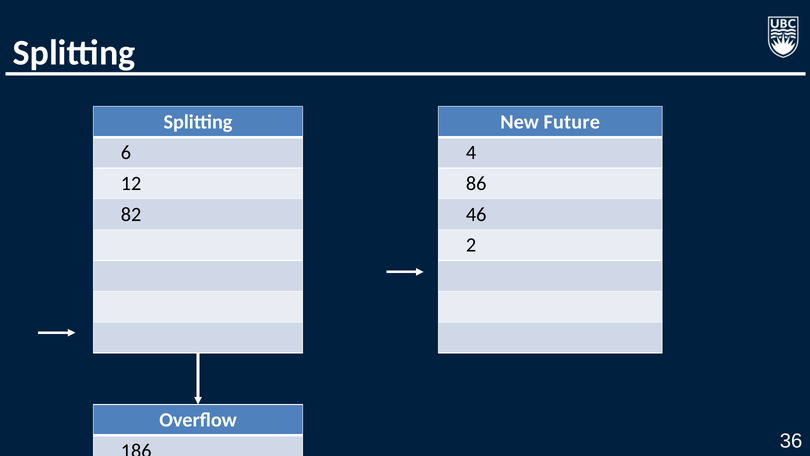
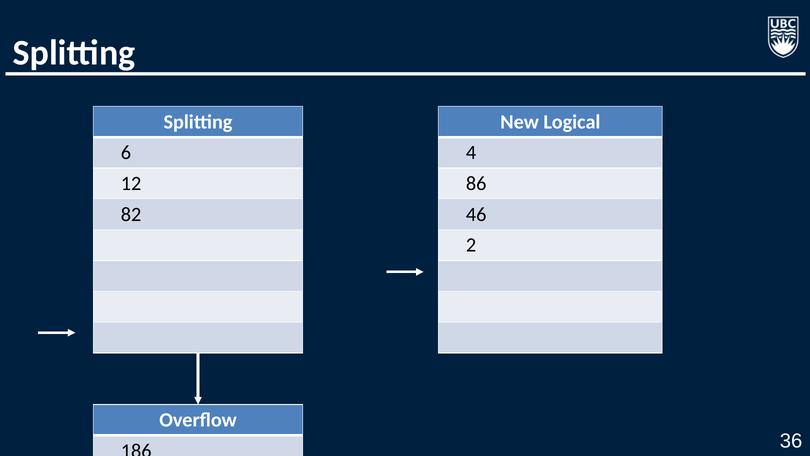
Future: Future -> Logical (572, 122)
